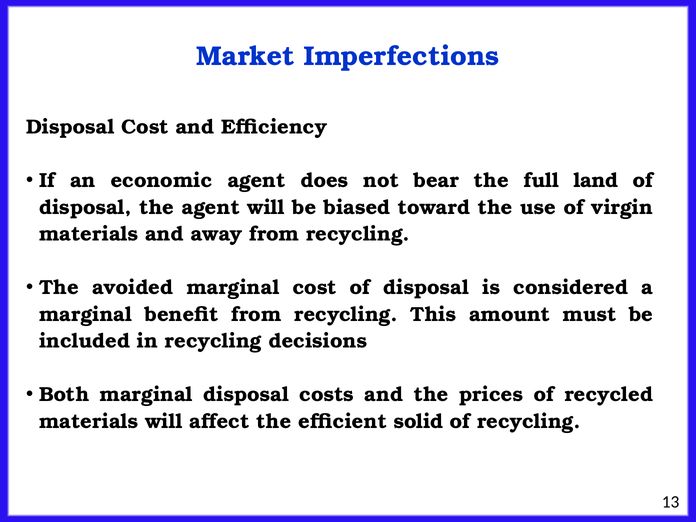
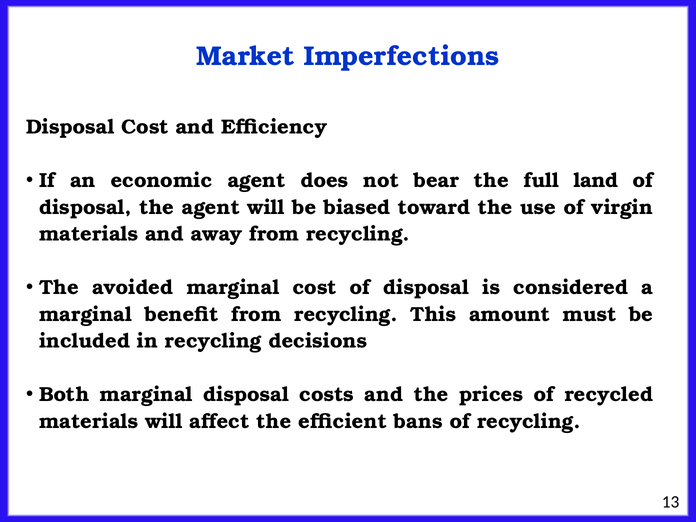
solid: solid -> bans (418, 422)
